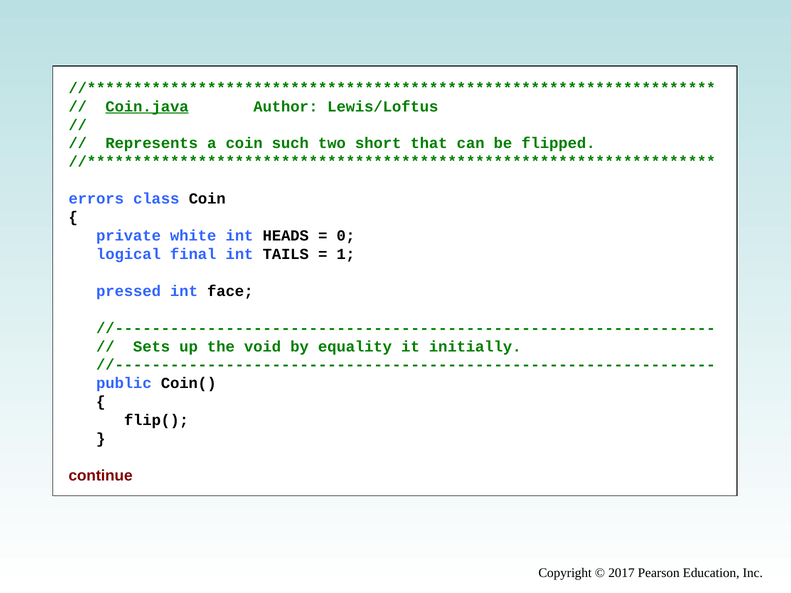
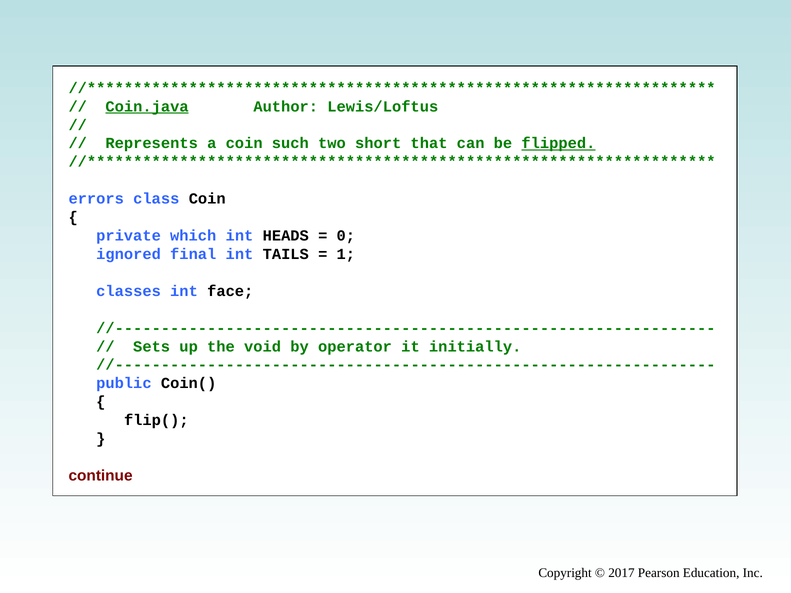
flipped underline: none -> present (558, 143)
white: white -> which (193, 236)
logical: logical -> ignored (129, 254)
pressed: pressed -> classes (129, 291)
equality: equality -> operator (355, 347)
